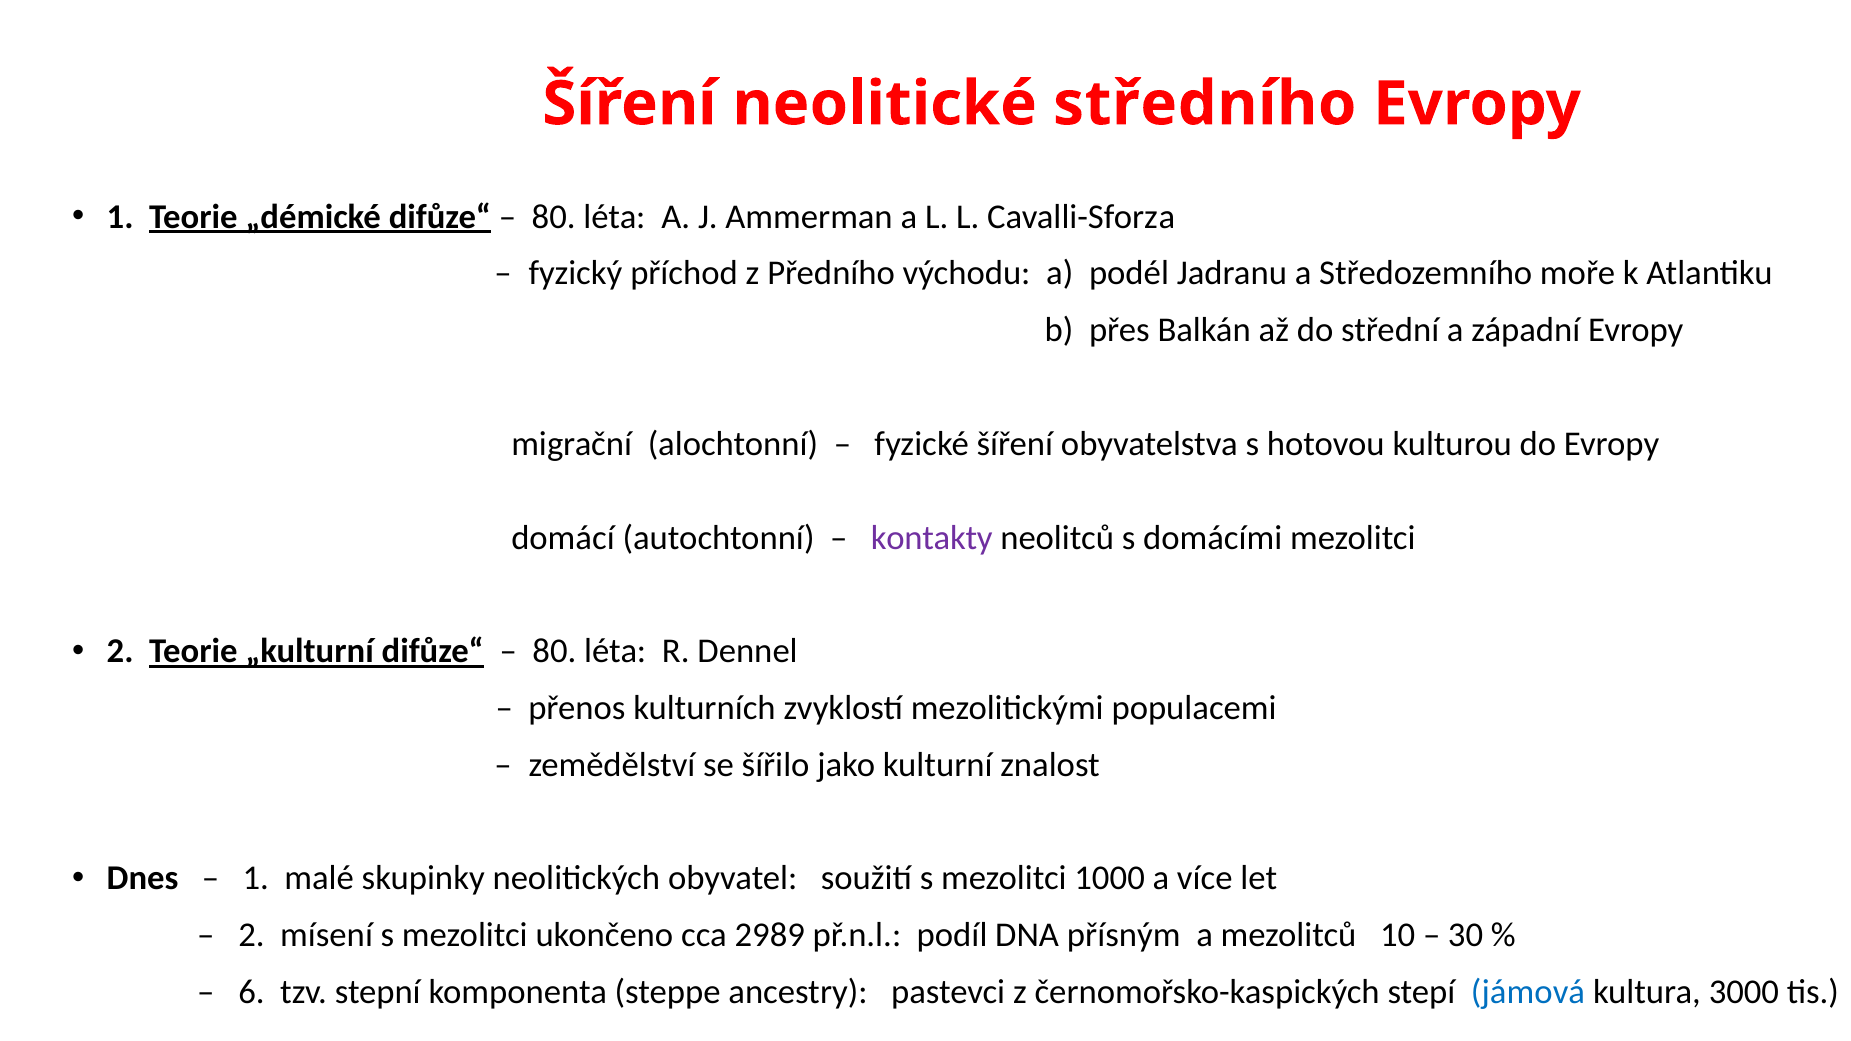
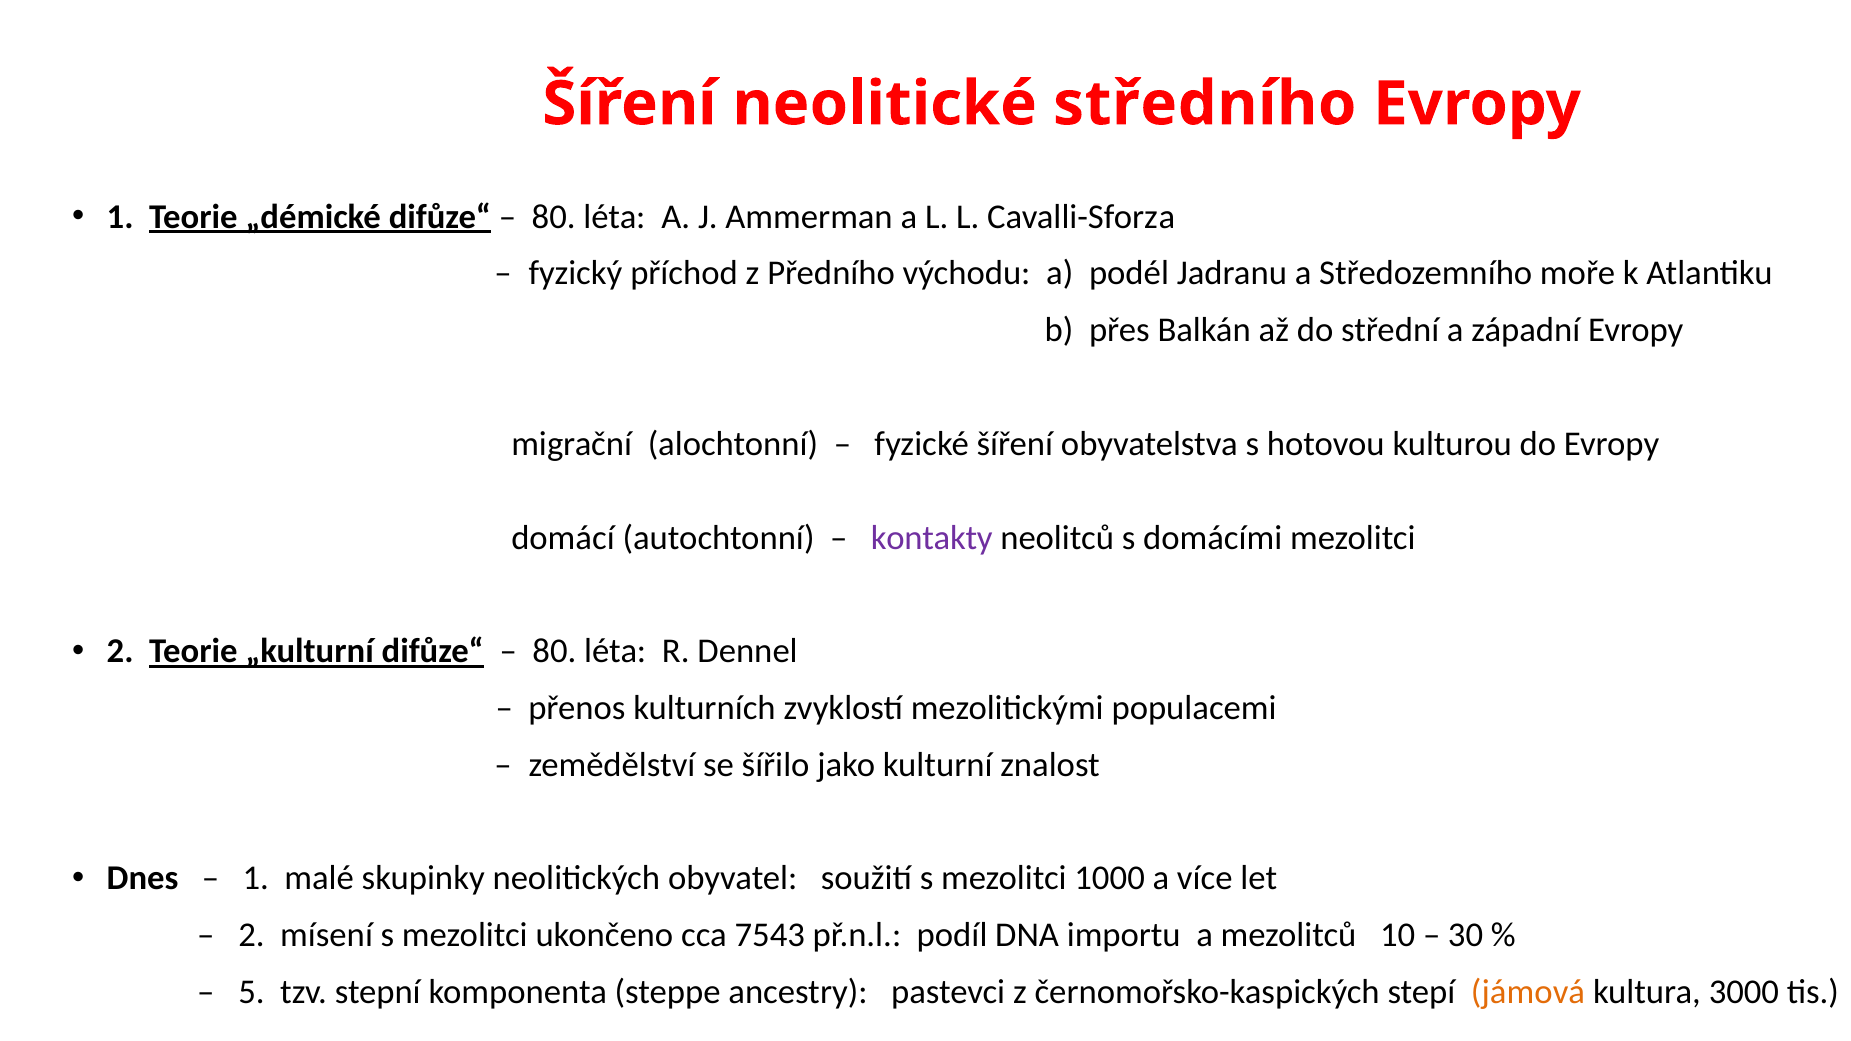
2989: 2989 -> 7543 (770, 935)
přísným: přísným -> importu (1124, 935)
6: 6 -> 5 (252, 992)
jámová colour: blue -> orange (1528, 992)
